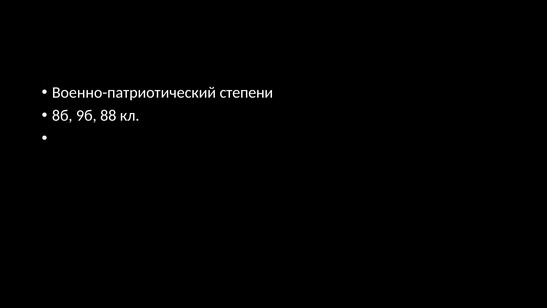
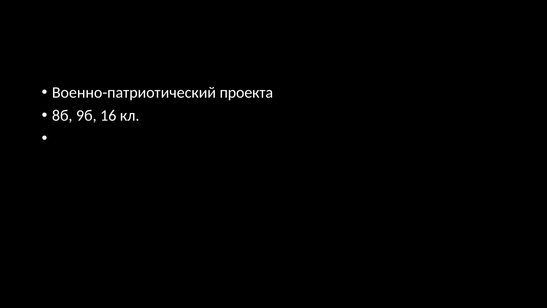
степени: степени -> проекта (246, 92)
88: 88 -> 16 (108, 115)
